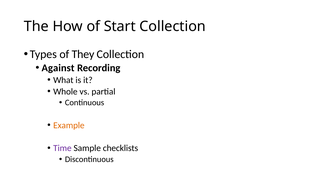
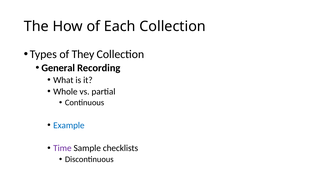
Start: Start -> Each (120, 26)
Against: Against -> General (58, 68)
Example colour: orange -> blue (69, 125)
